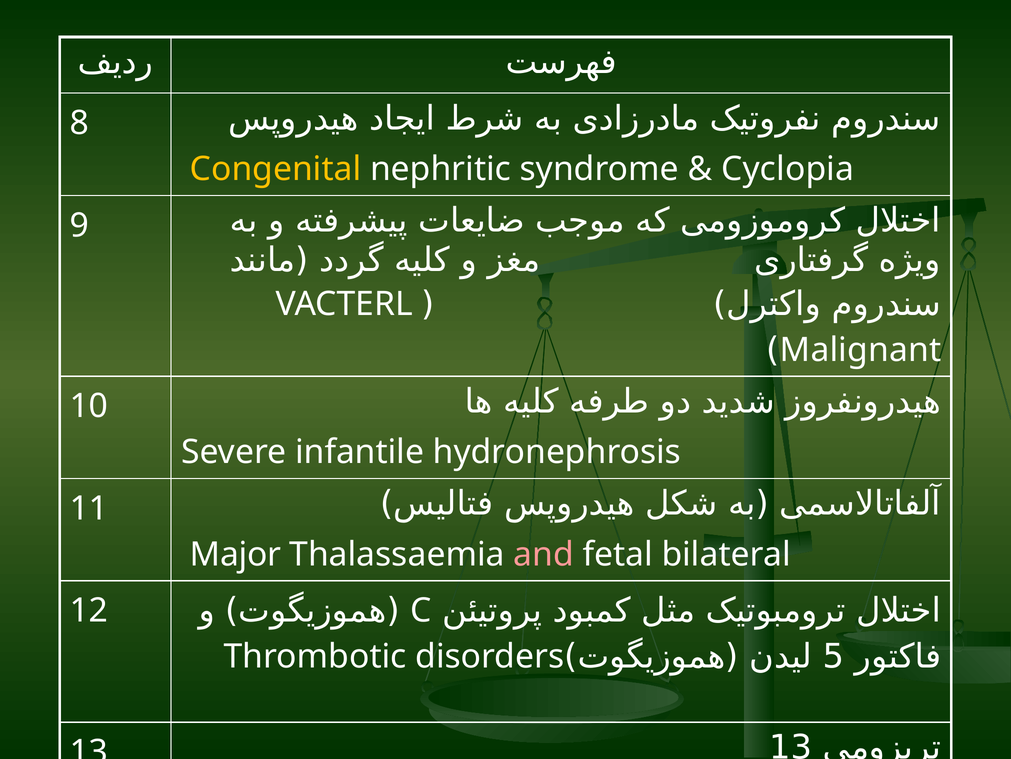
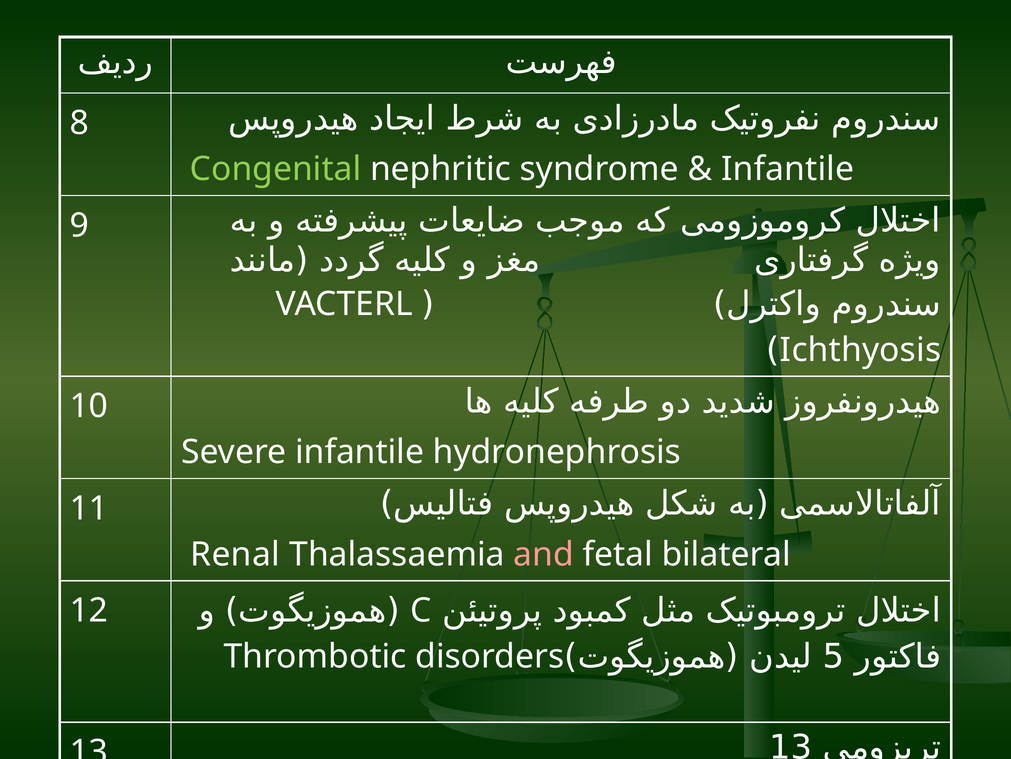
Congenital colour: yellow -> light green (276, 169)
Cyclopia: Cyclopia -> Infantile (788, 169)
Malignant: Malignant -> Ichthyosis (861, 350)
Major: Major -> Renal (235, 554)
